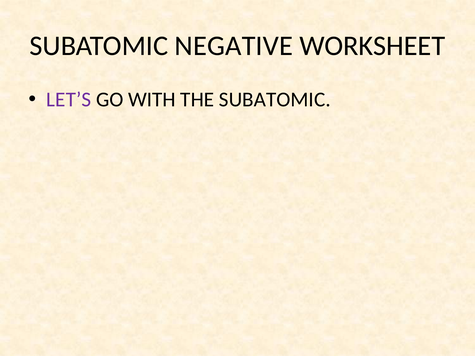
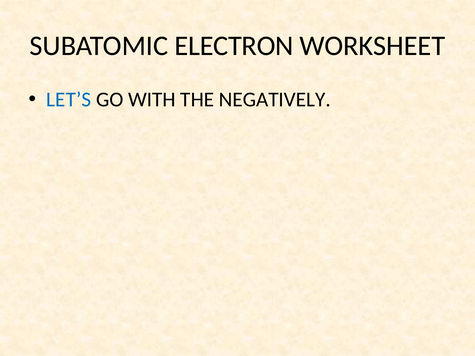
NEGATIVE: NEGATIVE -> ELECTRON (234, 46)
LET’S colour: purple -> blue (69, 100)
THE SUBATOMIC: SUBATOMIC -> NEGATIVELY (275, 100)
